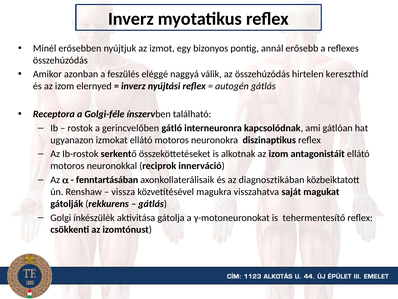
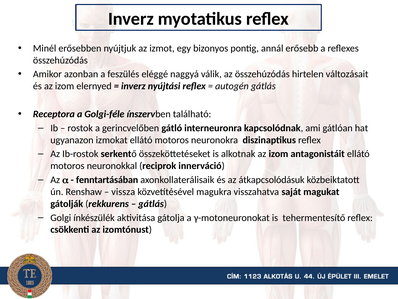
kereszthíd: kereszthíd -> változásait (347, 74)
diagnosztikában: diagnosztikában -> átkapcsolódásuk (272, 180)
